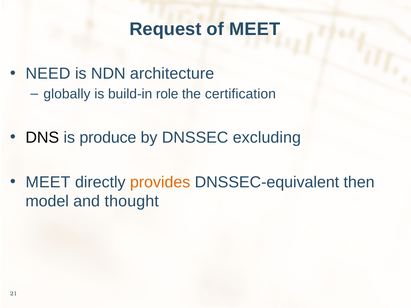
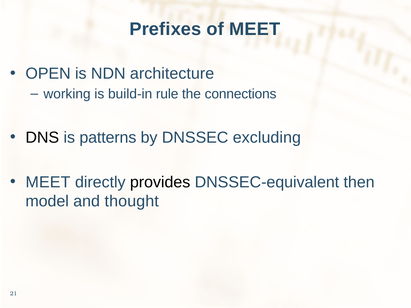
Request: Request -> Prefixes (165, 29)
NEED: NEED -> OPEN (48, 74)
globally: globally -> working (67, 94)
role: role -> rule (167, 94)
certification: certification -> connections (241, 94)
produce: produce -> patterns (108, 138)
provides colour: orange -> black (160, 182)
